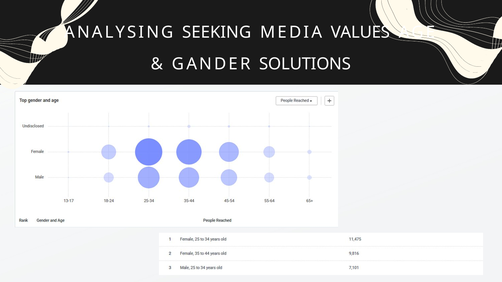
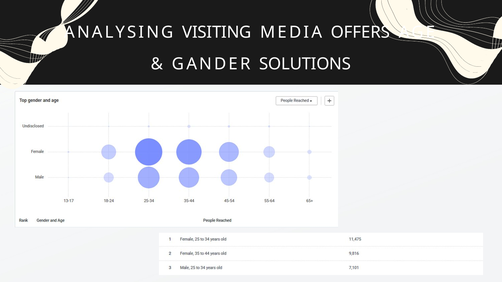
SEEKING: SEEKING -> VISITING (217, 32)
VALUES: VALUES -> OFFERS (360, 32)
